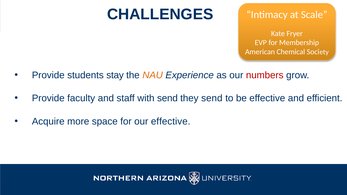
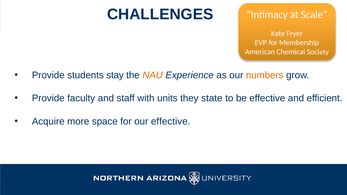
numbers colour: red -> orange (265, 75)
with send: send -> units (167, 98)
they send: send -> state (212, 98)
